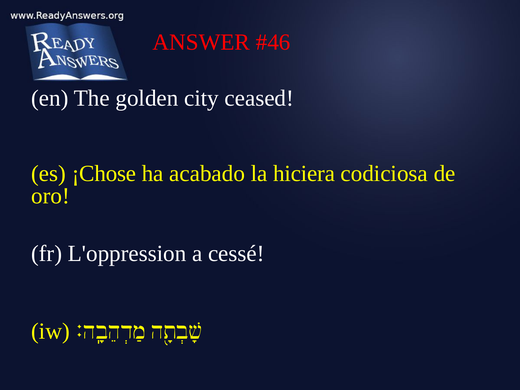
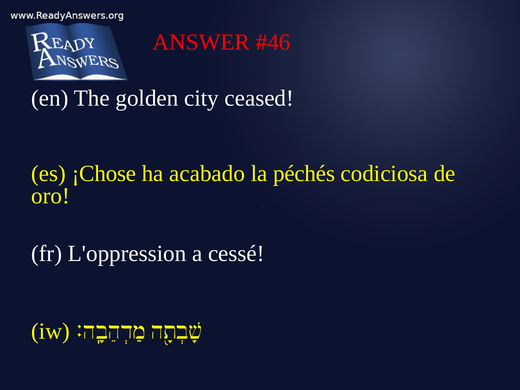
hiciera: hiciera -> péchés (304, 174)
